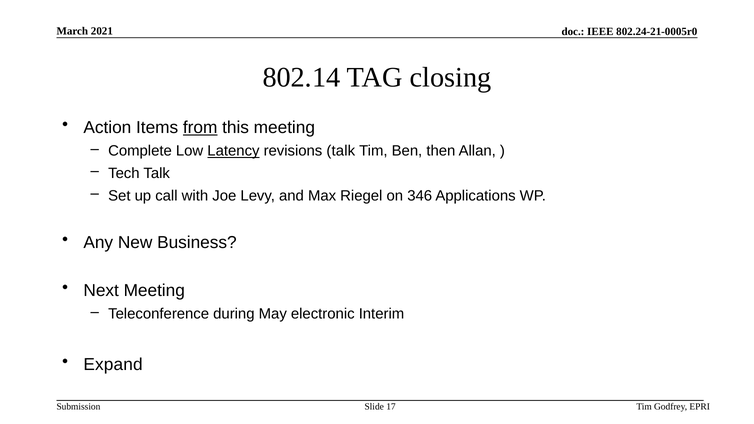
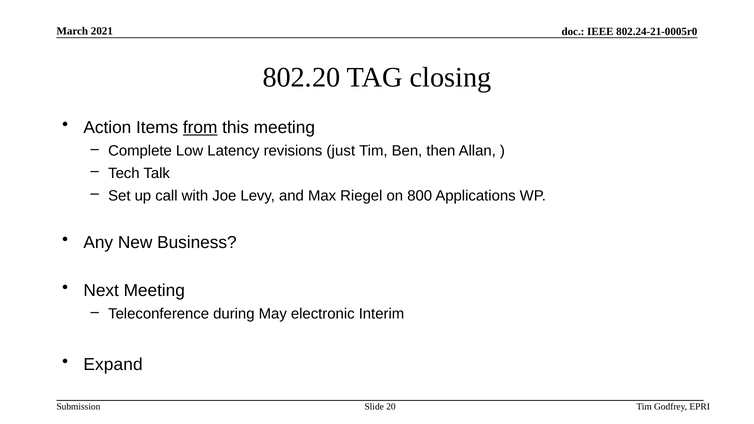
802.14: 802.14 -> 802.20 (301, 77)
Latency underline: present -> none (233, 151)
revisions talk: talk -> just (341, 151)
346: 346 -> 800 (420, 196)
17: 17 -> 20 (391, 407)
